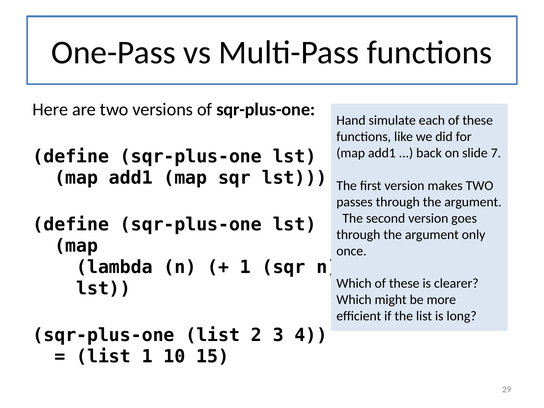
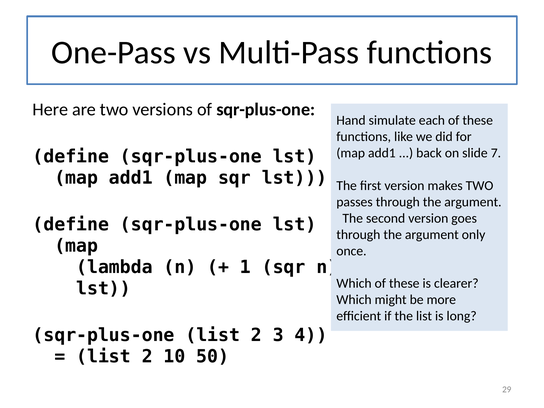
1: 1 -> 2 (147, 357)
15: 15 -> 50 (213, 357)
